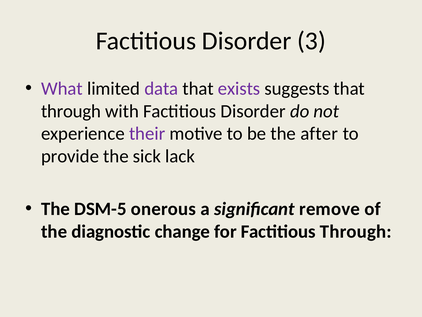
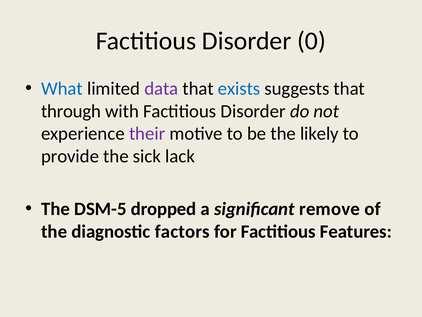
3: 3 -> 0 (312, 41)
What colour: purple -> blue (62, 89)
exists colour: purple -> blue (239, 89)
after: after -> likely (319, 134)
onerous: onerous -> dropped (164, 209)
change: change -> factors (182, 231)
Factitious Through: Through -> Features (356, 231)
